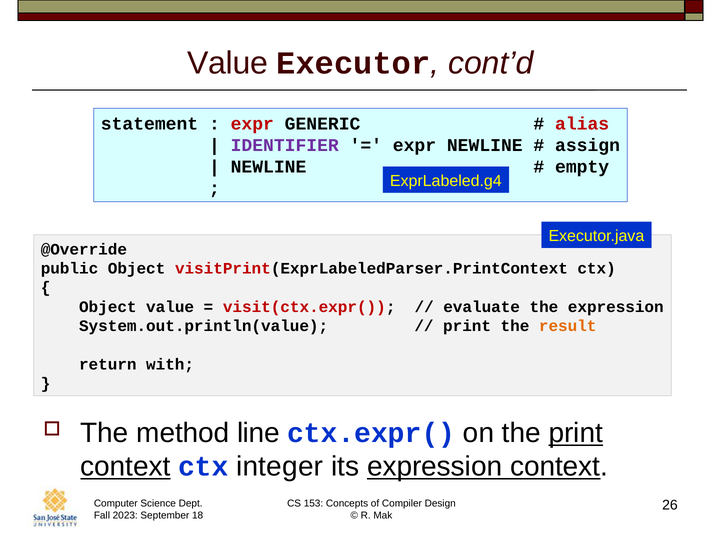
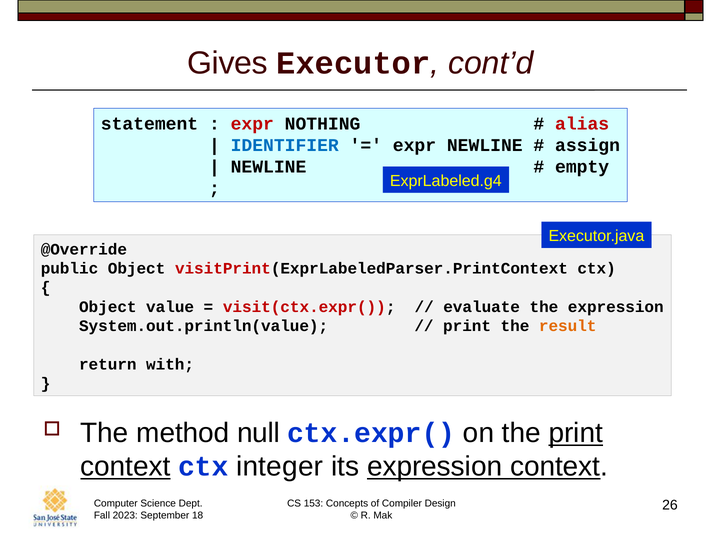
Value: Value -> Gives (228, 63)
GENERIC: GENERIC -> NOTHING (323, 124)
IDENTIFIER colour: purple -> blue (285, 146)
line: line -> null (258, 434)
